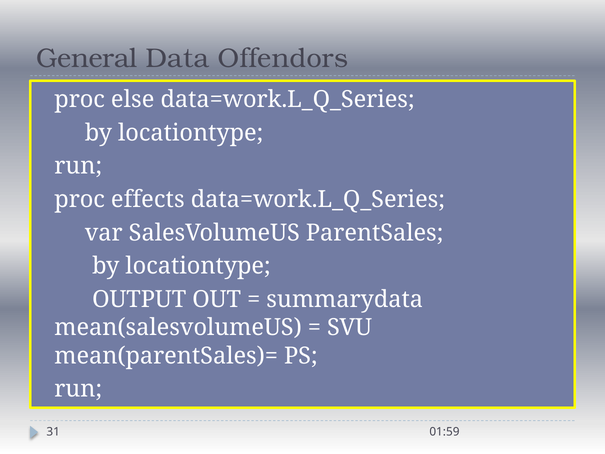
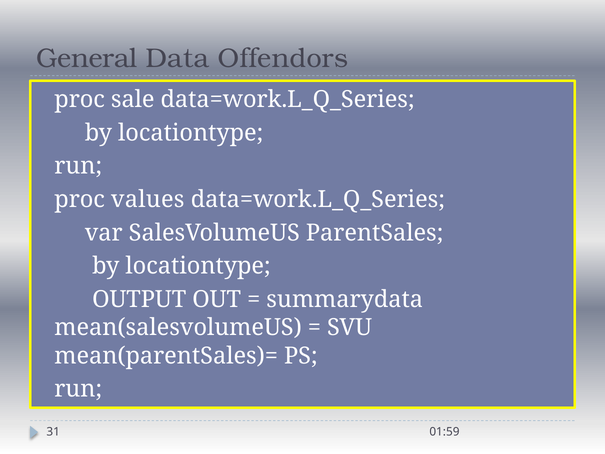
else: else -> sale (133, 99)
effects: effects -> values (148, 199)
